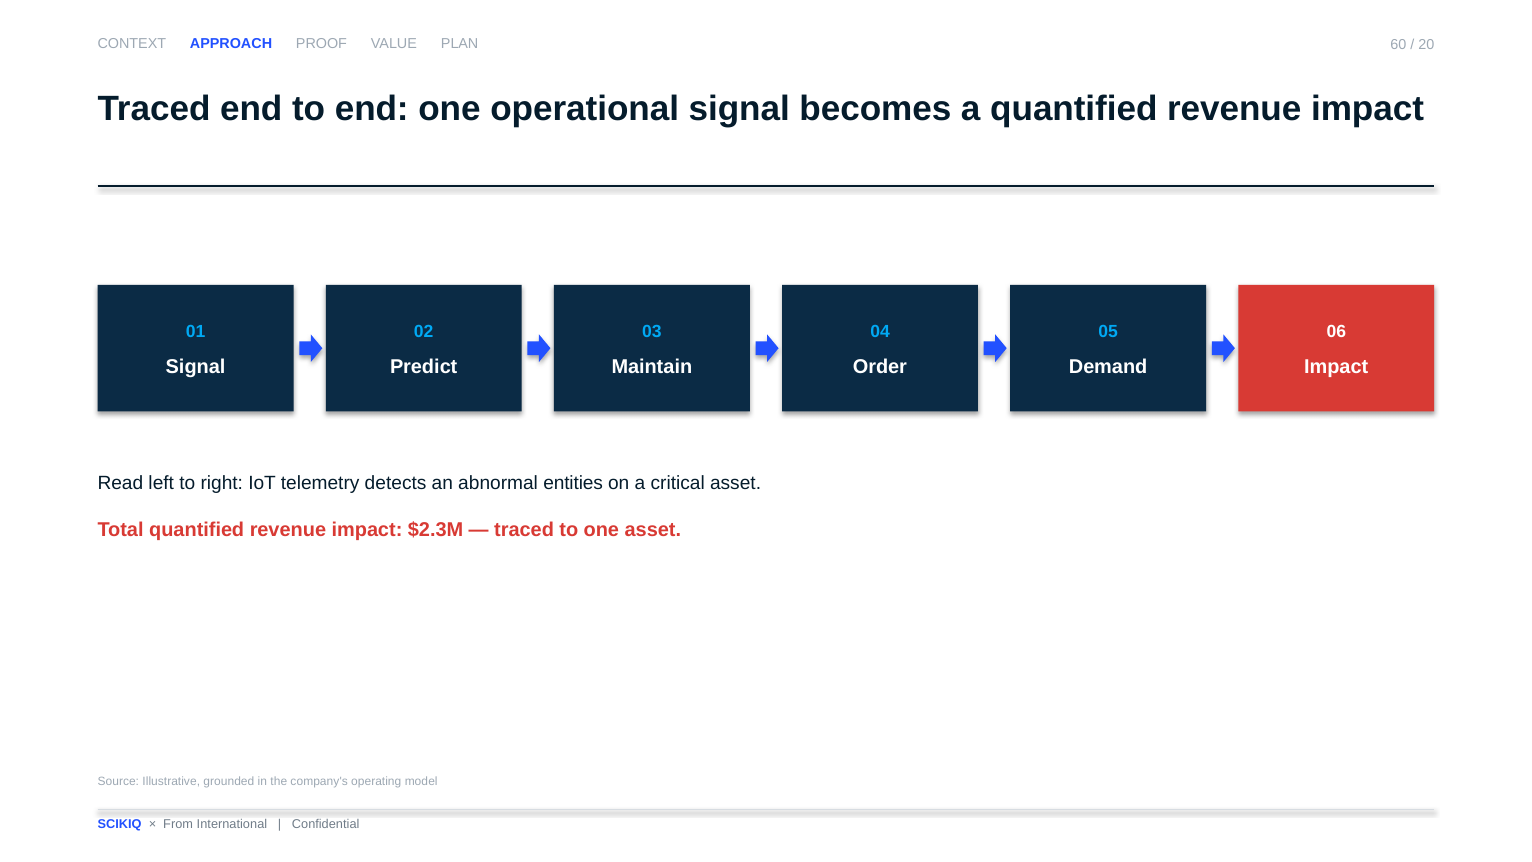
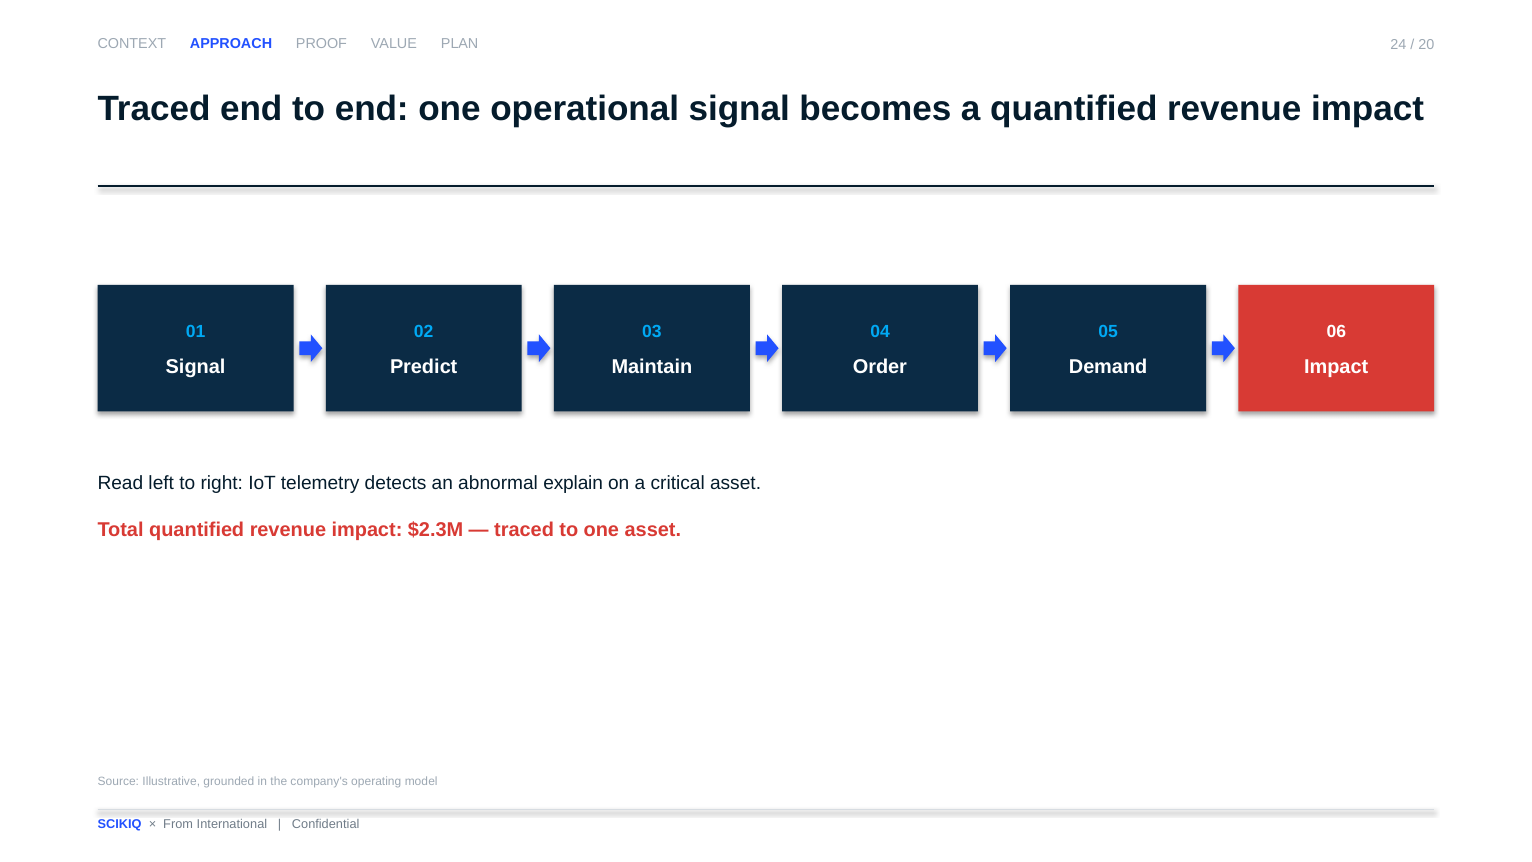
60: 60 -> 24 (1398, 45)
entities: entities -> explain (573, 483)
